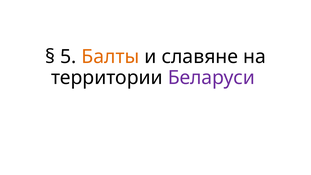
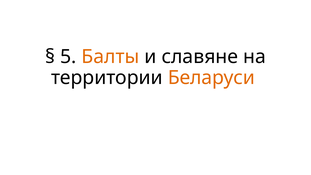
Беларуси colour: purple -> orange (211, 78)
